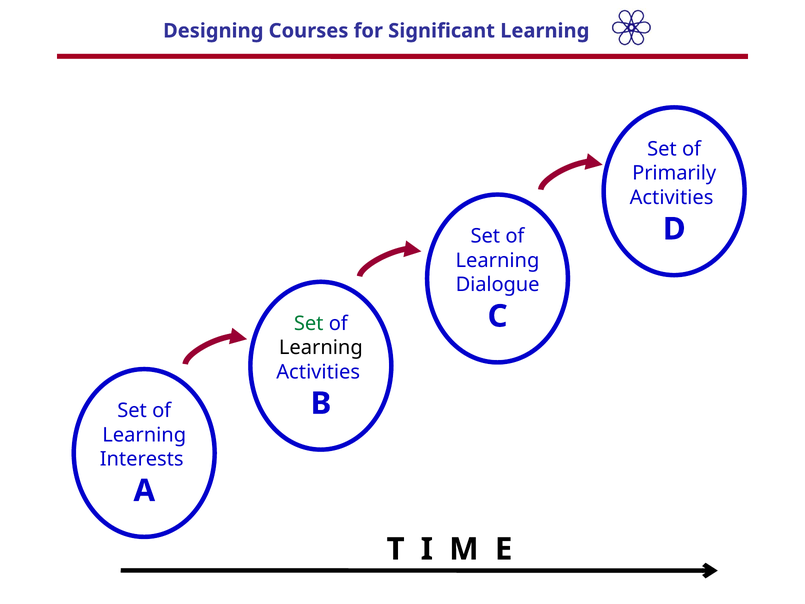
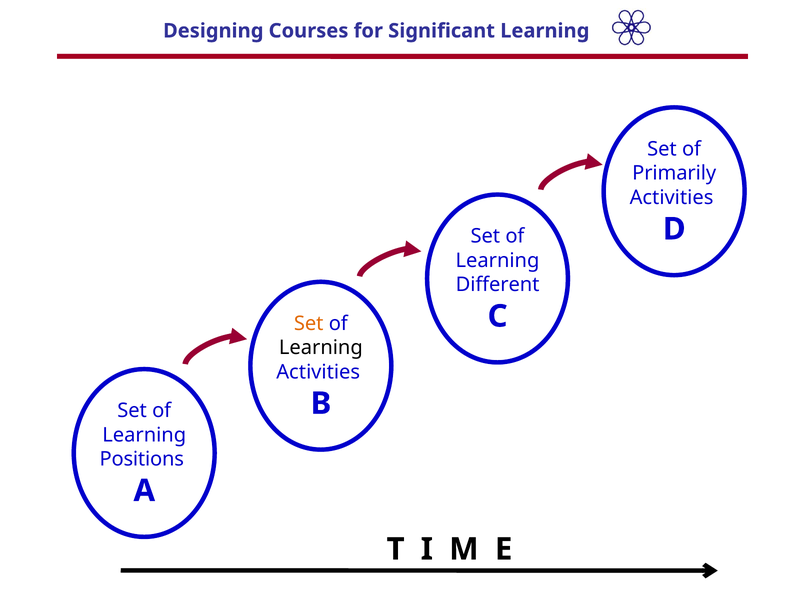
Dialogue: Dialogue -> Different (498, 284)
Set colour: green -> orange (309, 323)
Interests: Interests -> Positions (142, 459)
